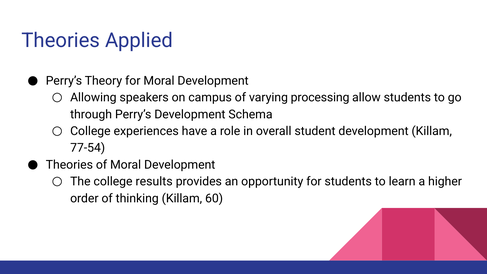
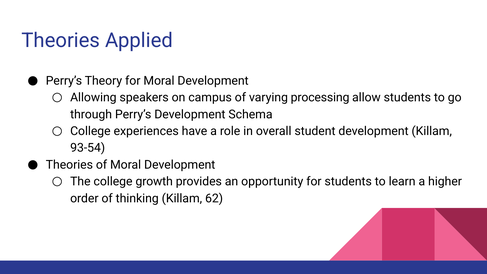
77-54: 77-54 -> 93-54 (88, 148)
results: results -> growth (154, 181)
60: 60 -> 62 (214, 198)
